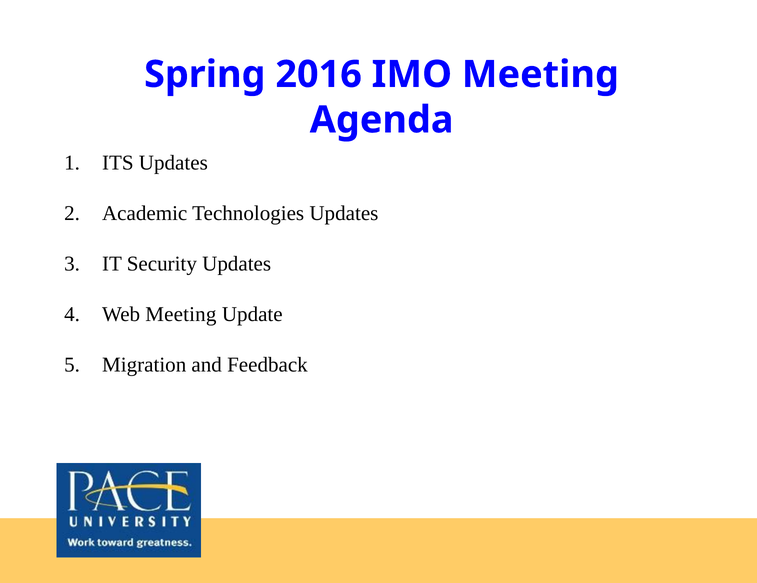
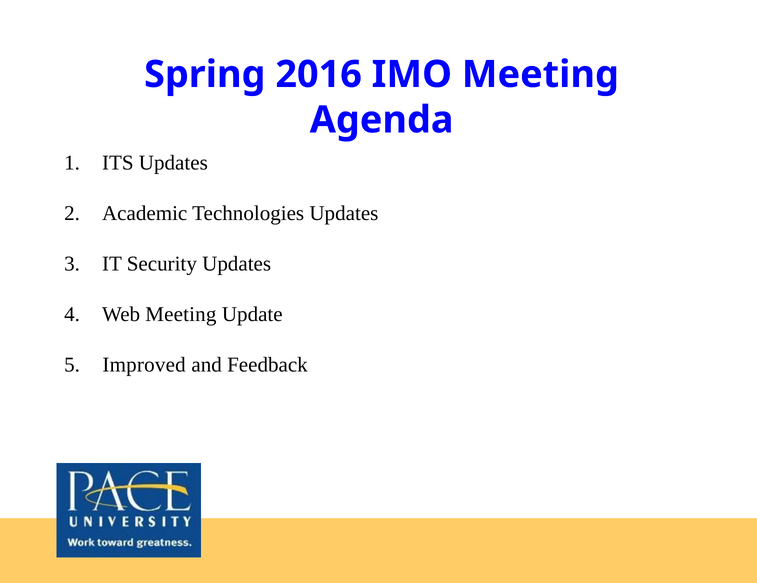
Migration: Migration -> Improved (144, 365)
